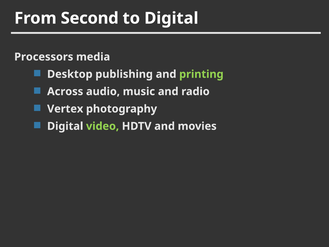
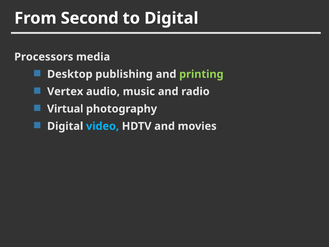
Across: Across -> Vertex (65, 91)
Vertex: Vertex -> Virtual (65, 109)
video colour: light green -> light blue (103, 126)
